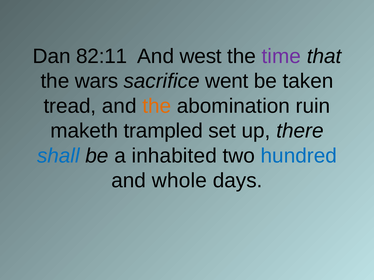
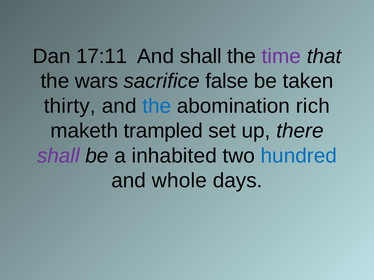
82:11: 82:11 -> 17:11 (102, 56)
And west: west -> shall (201, 56)
went: went -> false (227, 81)
tread: tread -> thirty (70, 106)
the colour: orange -> blue (157, 106)
ruin: ruin -> rich (313, 106)
shall colour: blue -> purple (58, 156)
